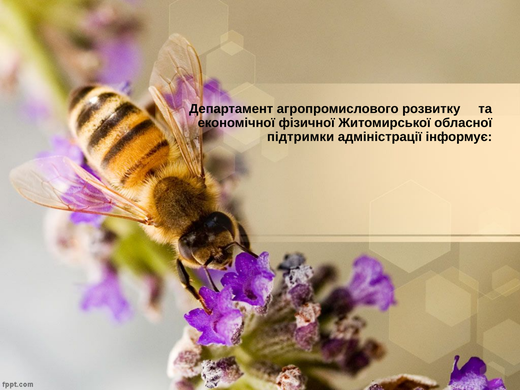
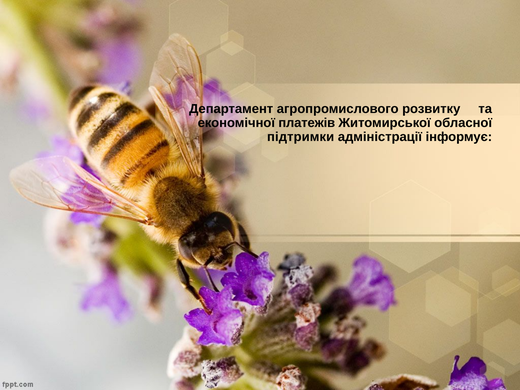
фізичної: фізичної -> платежів (307, 123)
